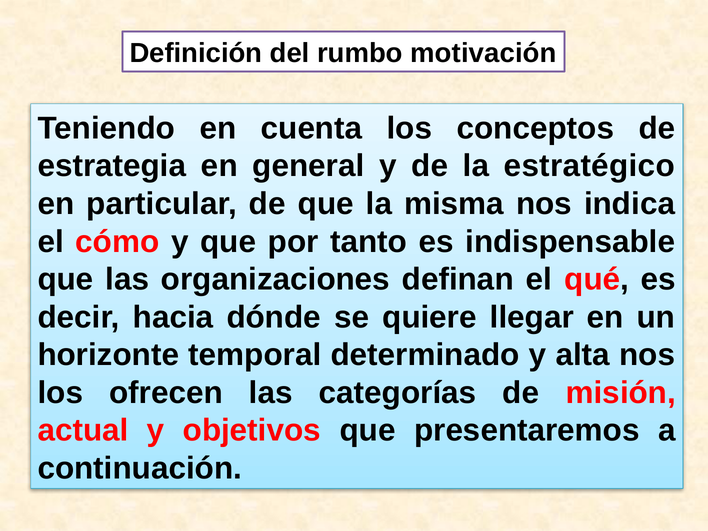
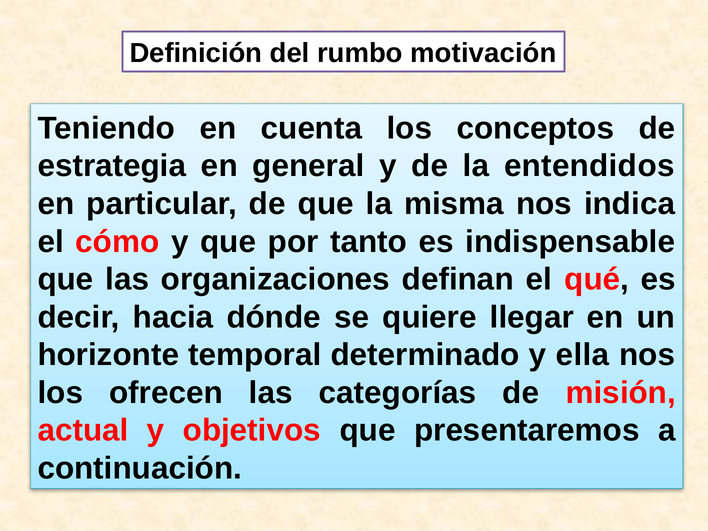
estratégico: estratégico -> entendidos (589, 166)
alta: alta -> ella (583, 355)
